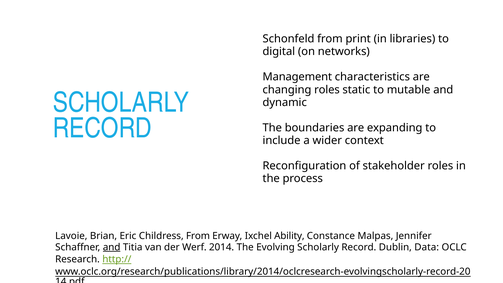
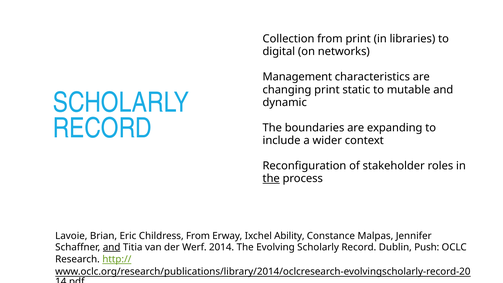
Schonfeld: Schonfeld -> Collection (288, 39)
changing roles: roles -> print (327, 90)
the underline: none -> present (271, 178)
Data: Data -> Push (427, 247)
